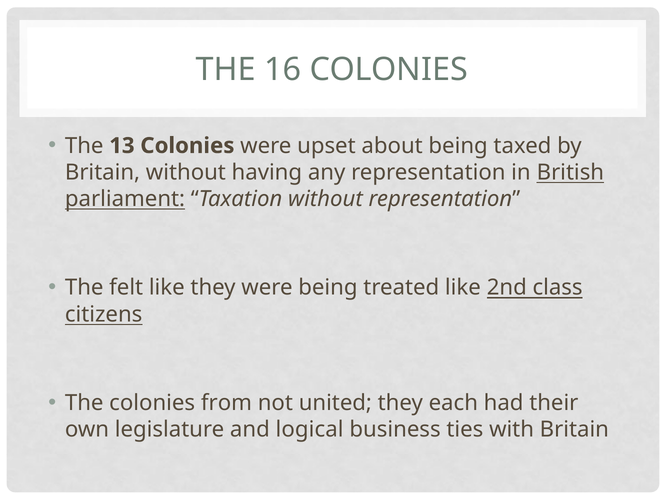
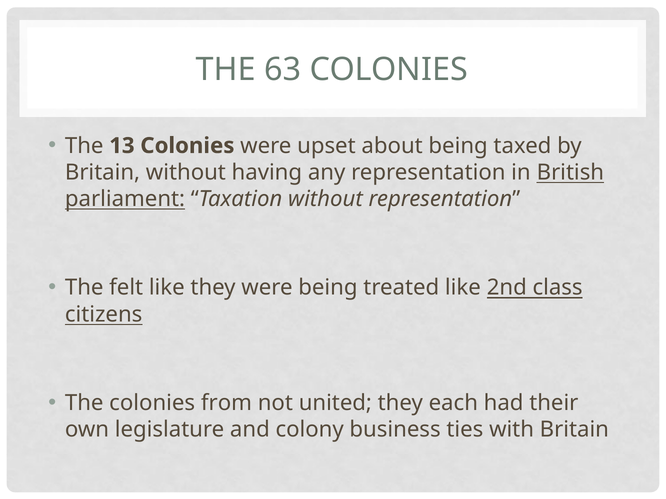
16: 16 -> 63 (283, 70)
logical: logical -> colony (310, 430)
